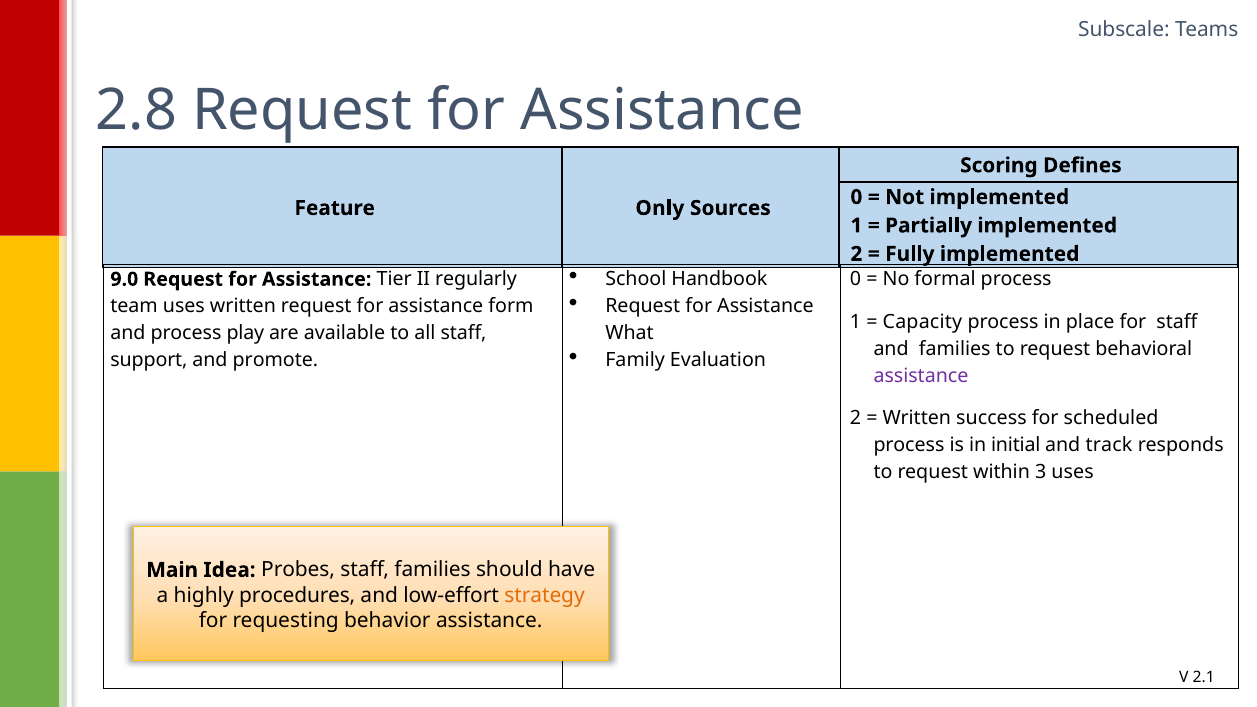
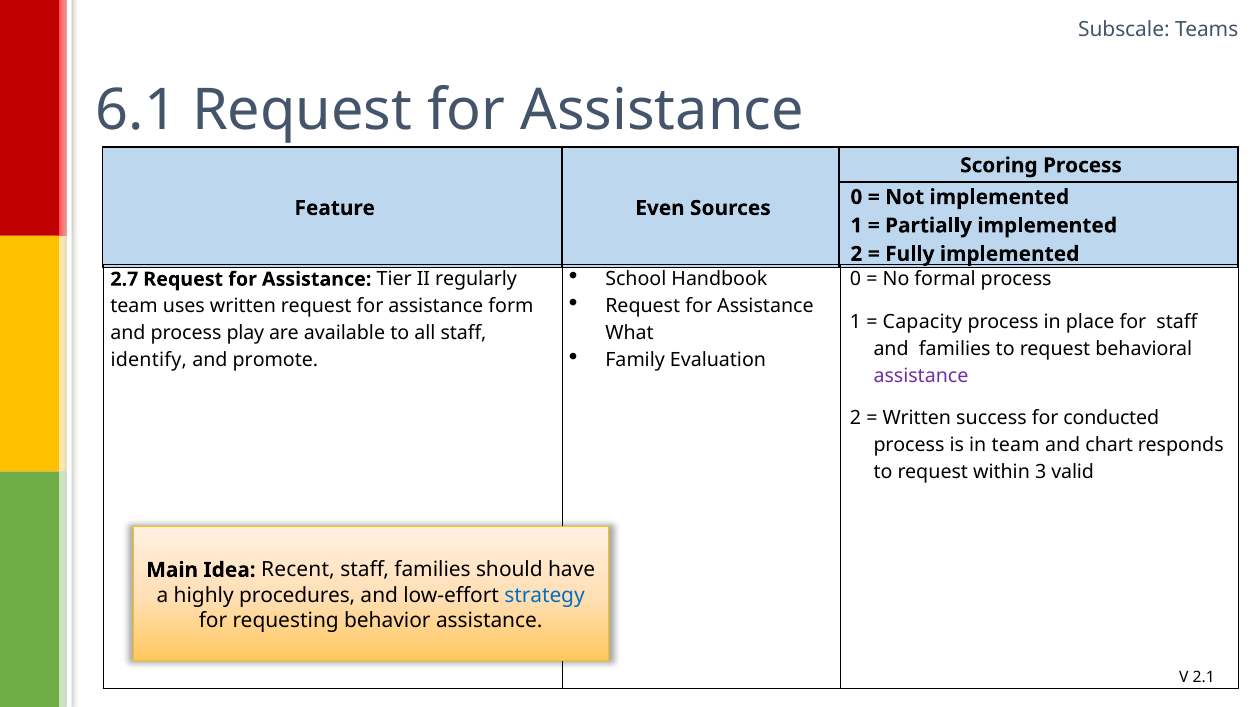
2.8: 2.8 -> 6.1 (136, 110)
Scoring Defines: Defines -> Process (1082, 165)
Only: Only -> Even (660, 208)
9.0: 9.0 -> 2.7 (124, 279)
support: support -> identify (149, 360)
scheduled: scheduled -> conducted (1111, 418)
in initial: initial -> team (1016, 445)
track: track -> chart (1109, 445)
3 uses: uses -> valid (1073, 472)
Probes: Probes -> Recent (298, 570)
strategy colour: orange -> blue (545, 595)
